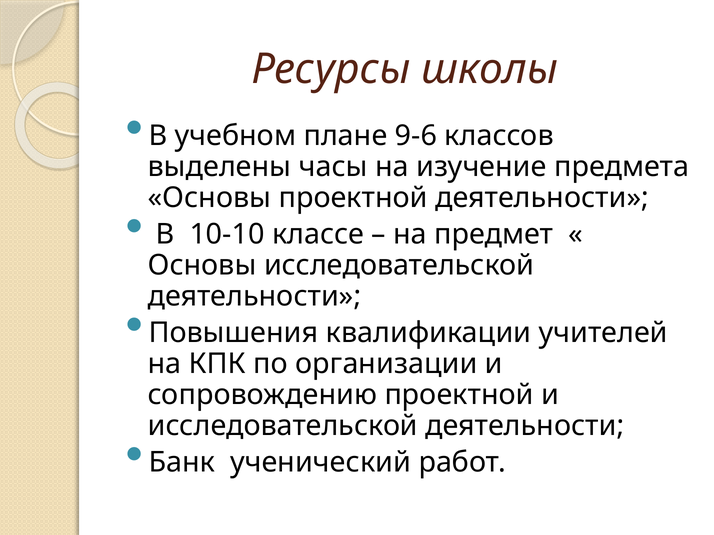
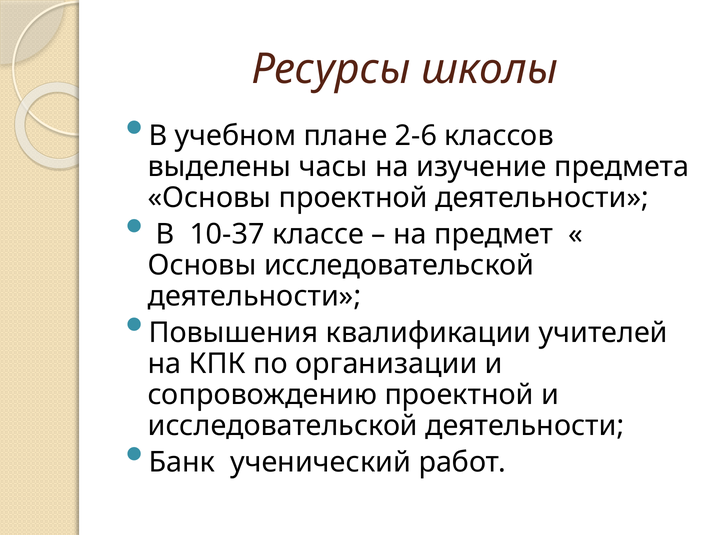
9-6: 9-6 -> 2-6 (416, 136)
10-10: 10-10 -> 10-37 (227, 234)
